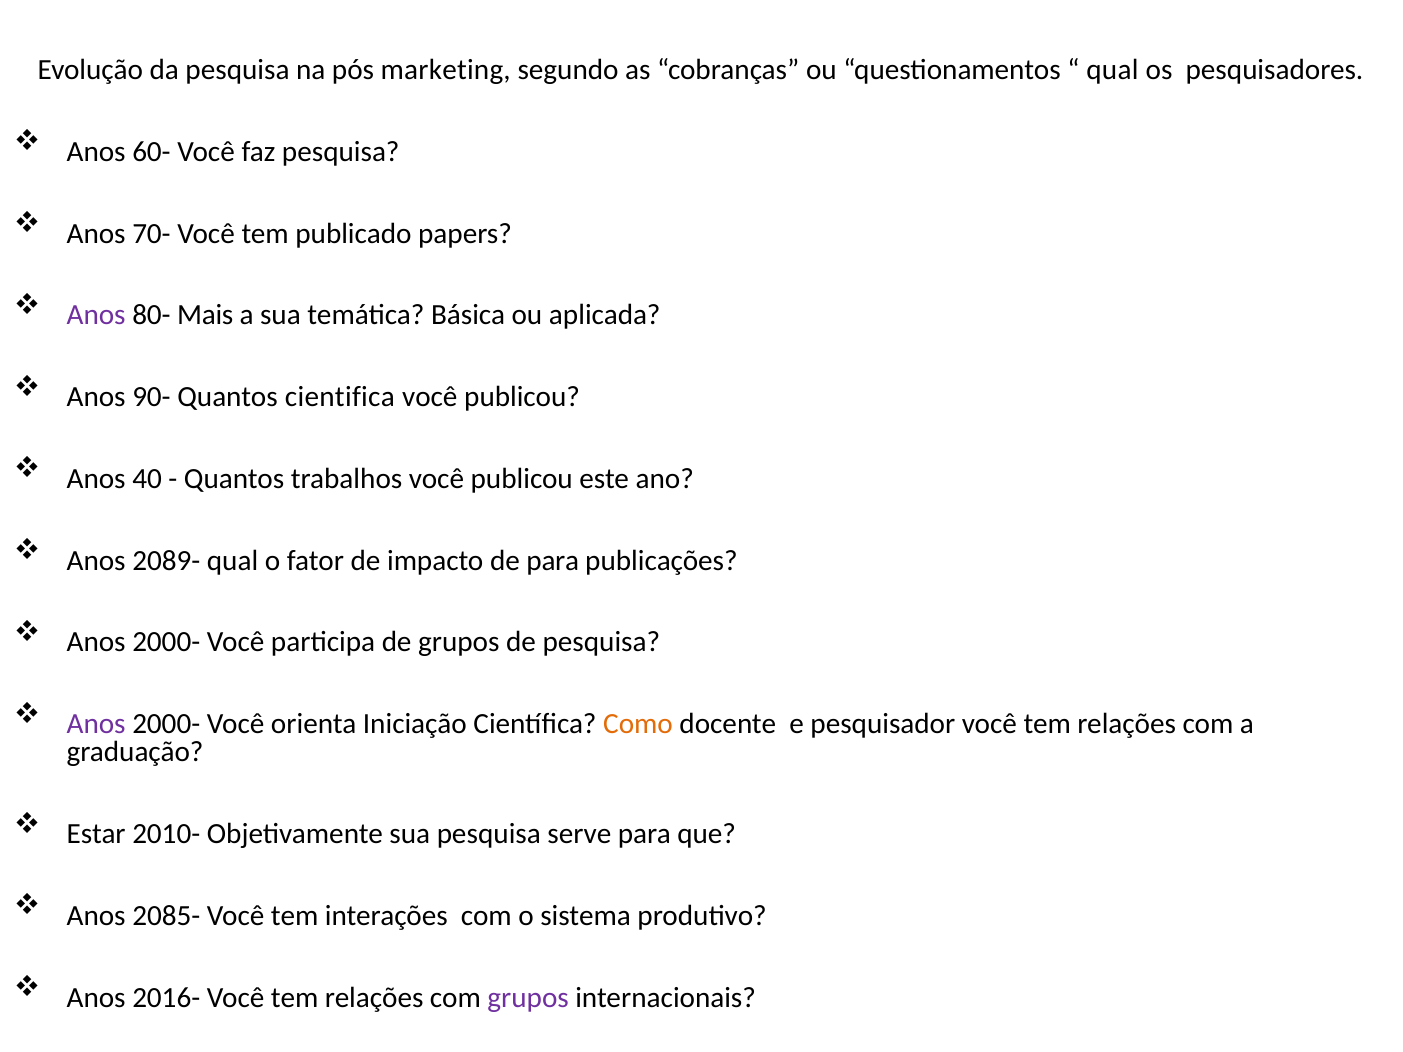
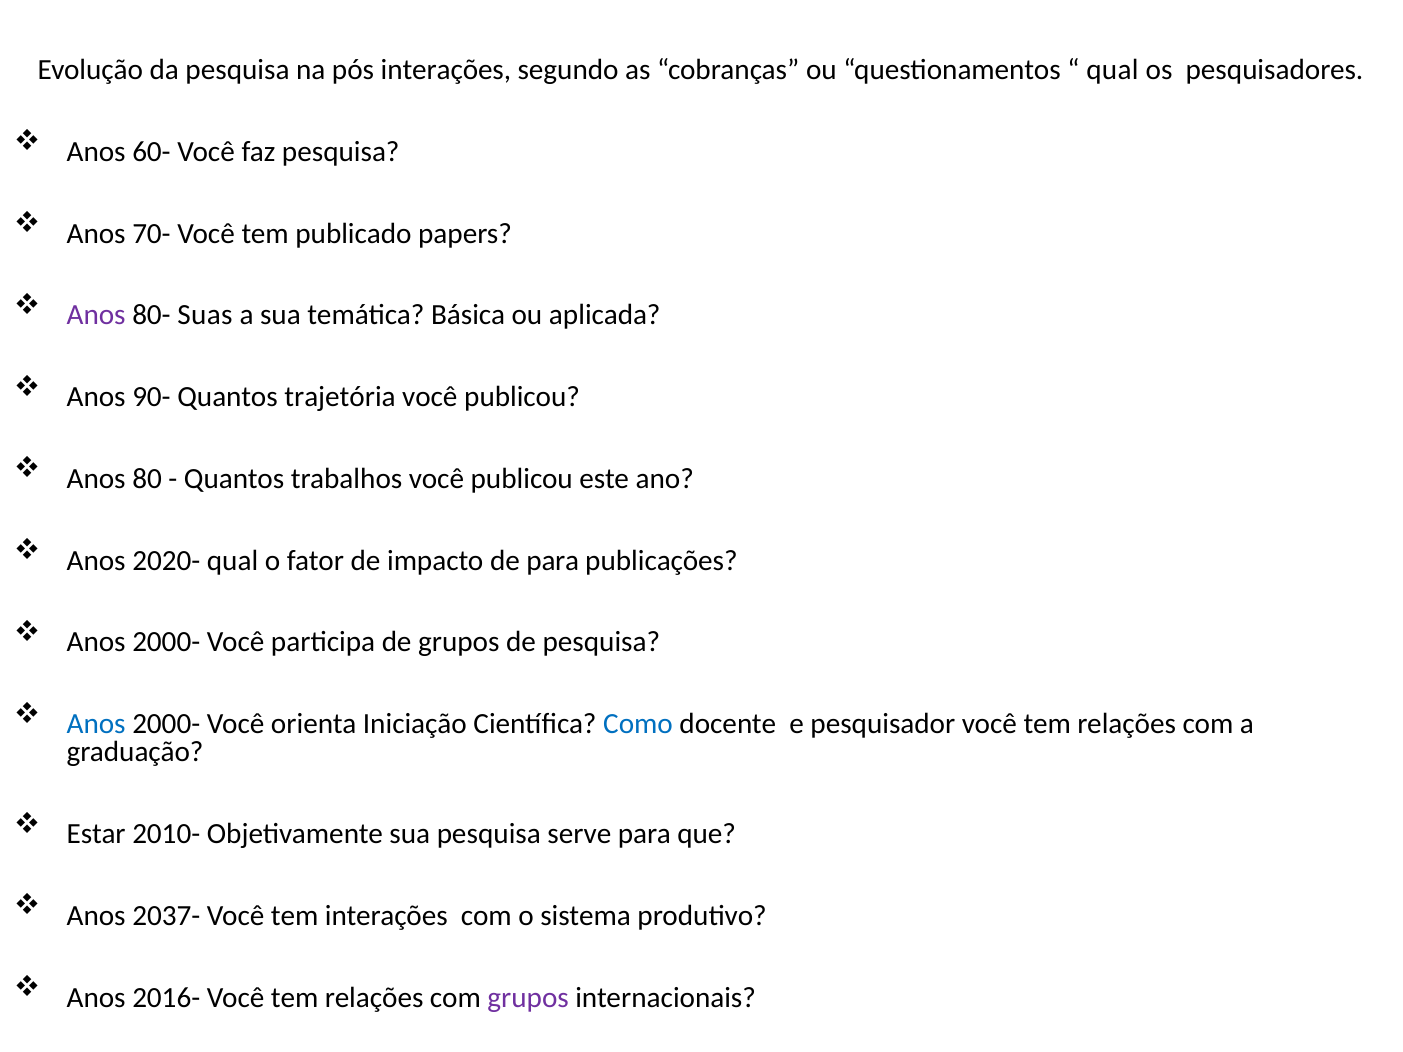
pós marketing: marketing -> interações (446, 70)
Mais: Mais -> Suas (205, 315)
cientifica: cientifica -> trajetória (340, 397)
40: 40 -> 80 (147, 479)
2089-: 2089- -> 2020- (166, 561)
Anos colour: purple -> blue (96, 724)
Como colour: orange -> blue (638, 724)
2085-: 2085- -> 2037- (166, 916)
